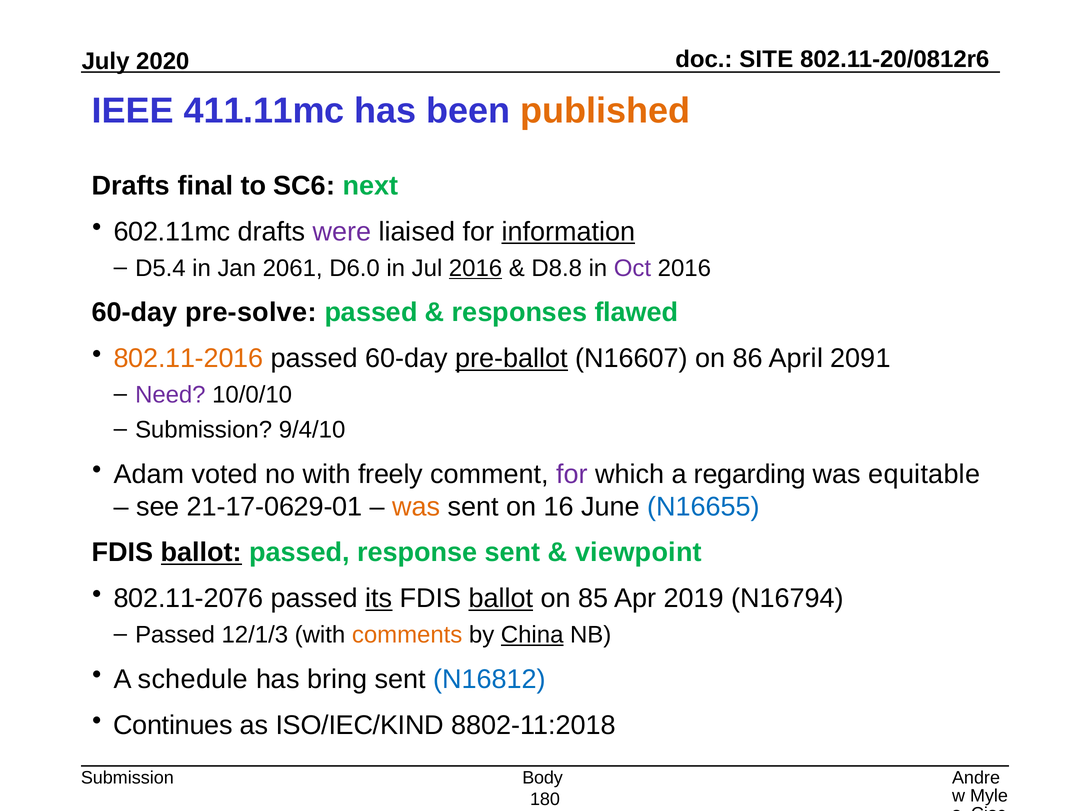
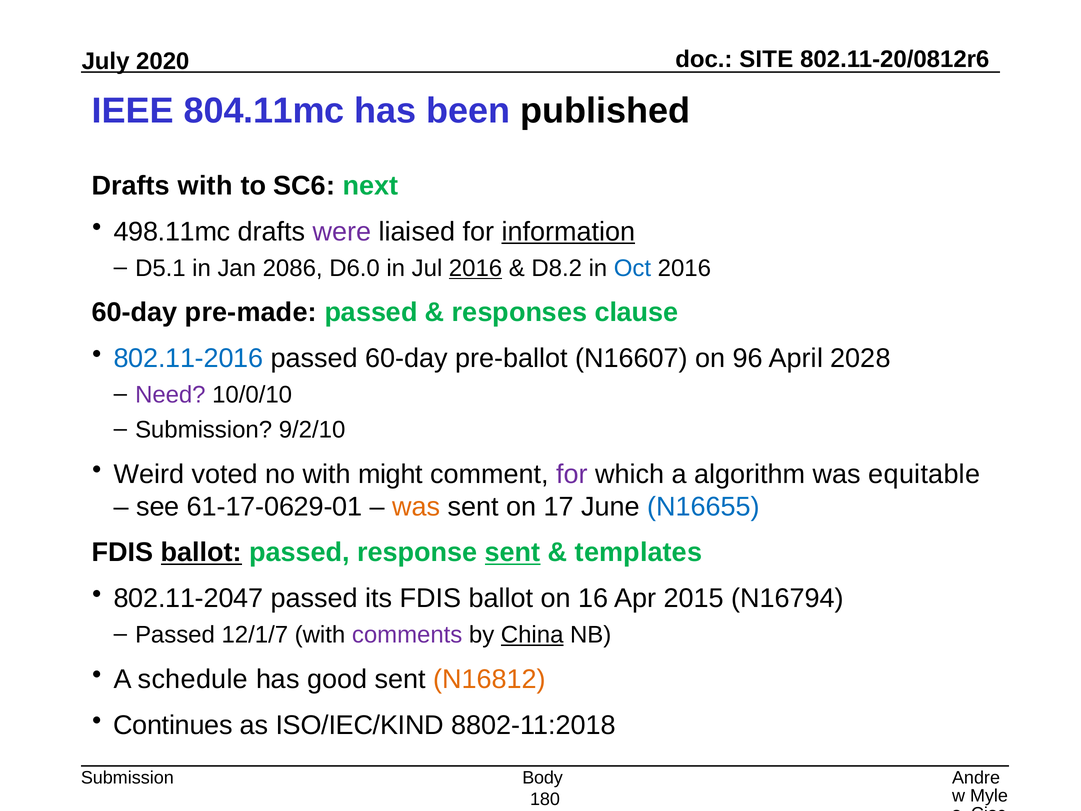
411.11mc: 411.11mc -> 804.11mc (264, 111)
published colour: orange -> black (605, 111)
Drafts final: final -> with (205, 186)
602.11mc: 602.11mc -> 498.11mc (172, 232)
D5.4: D5.4 -> D5.1 (160, 268)
2061: 2061 -> 2086 (293, 268)
D8.8: D8.8 -> D8.2 (557, 268)
Oct colour: purple -> blue (632, 268)
pre-solve: pre-solve -> pre-made (251, 312)
flawed: flawed -> clause (637, 312)
802.11-2016 colour: orange -> blue (188, 358)
pre-ballot underline: present -> none (512, 358)
86: 86 -> 96 (748, 358)
2091: 2091 -> 2028 (860, 358)
9/4/10: 9/4/10 -> 9/2/10 (312, 430)
Adam: Adam -> Weird (149, 474)
freely: freely -> might (390, 474)
regarding: regarding -> algorithm (750, 474)
21-17-0629-01: 21-17-0629-01 -> 61-17-0629-01 (275, 506)
16: 16 -> 17 (559, 506)
sent underline: none -> present (513, 552)
viewpoint: viewpoint -> templates (639, 552)
802.11-2076: 802.11-2076 -> 802.11-2047 (188, 598)
its underline: present -> none (379, 598)
ballot underline: present -> none (501, 598)
85: 85 -> 16 (593, 598)
2019: 2019 -> 2015 (694, 598)
12/1/3: 12/1/3 -> 12/1/7 (255, 635)
comments colour: orange -> purple (407, 635)
bring: bring -> good (337, 679)
N16812 colour: blue -> orange (489, 679)
